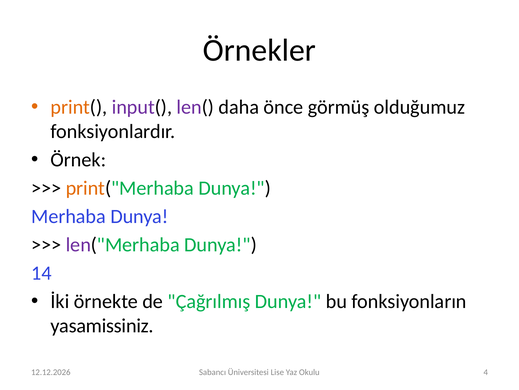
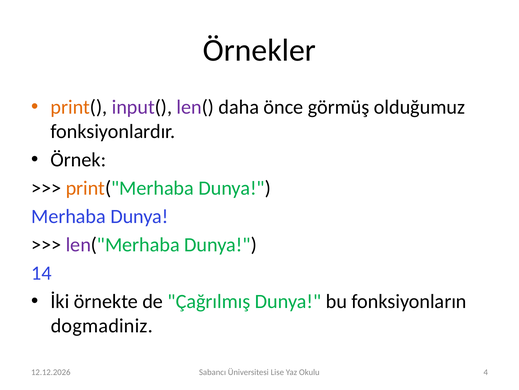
yasamissiniz: yasamissiniz -> dogmadiniz (102, 325)
